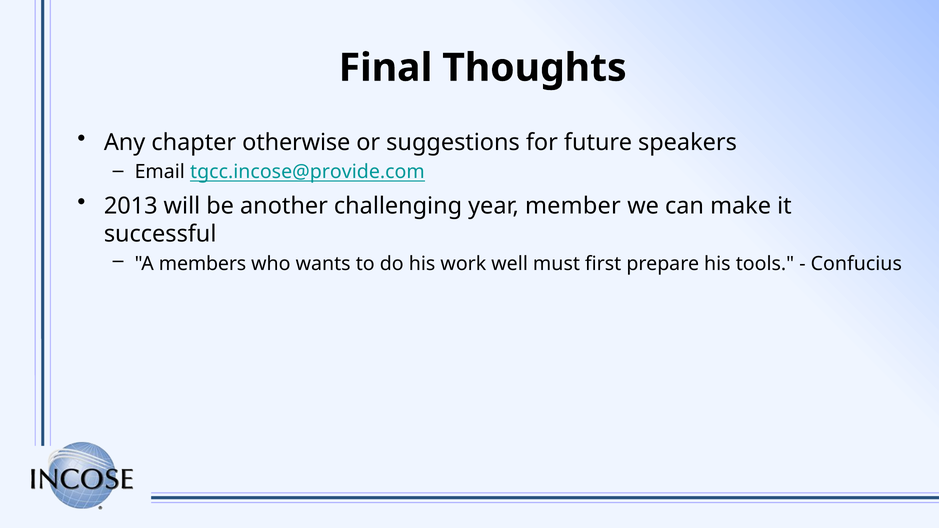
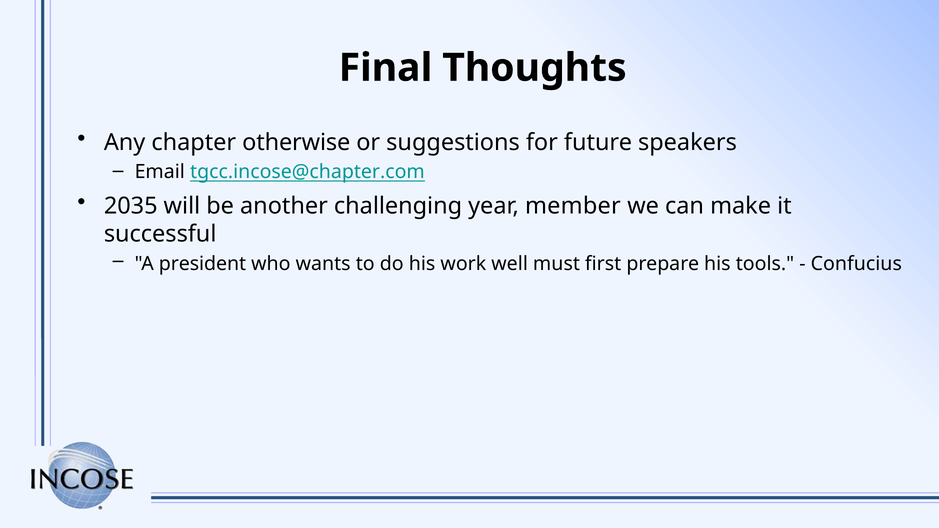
tgcc.incose@provide.com: tgcc.incose@provide.com -> tgcc.incose@chapter.com (307, 172)
2013: 2013 -> 2035 (131, 206)
members: members -> president (202, 264)
